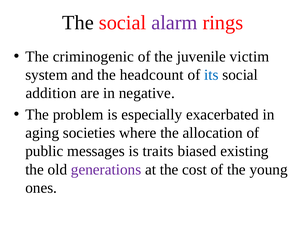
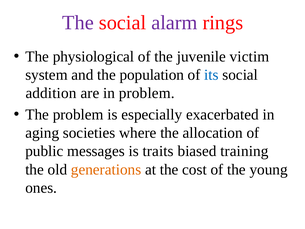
The colour: black -> purple (78, 23)
criminogenic: criminogenic -> physiological (93, 56)
headcount: headcount -> population (152, 75)
in negative: negative -> problem (147, 93)
existing: existing -> training (244, 151)
generations colour: purple -> orange (106, 169)
